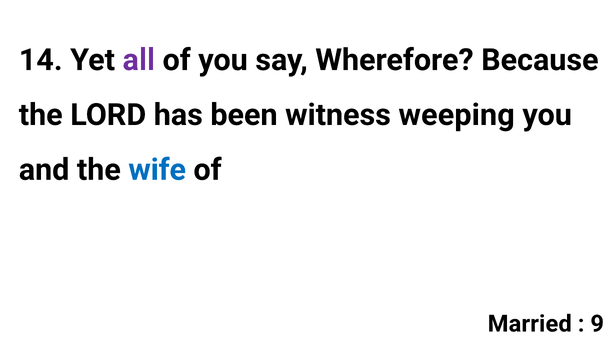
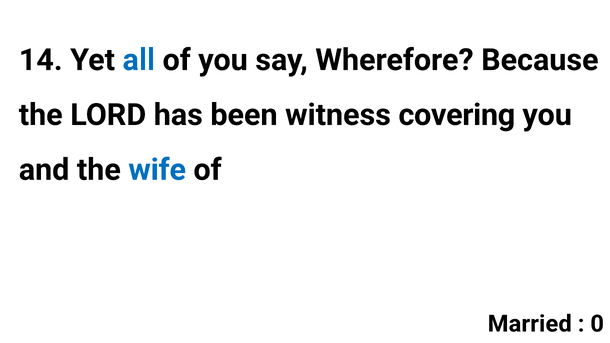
all colour: purple -> blue (139, 60)
weeping: weeping -> covering (457, 115)
9: 9 -> 0 (597, 324)
